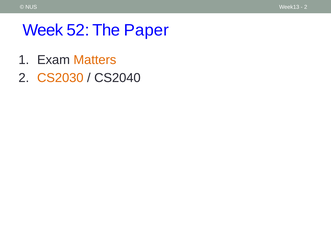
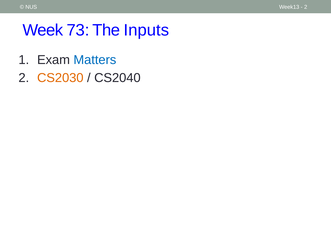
52: 52 -> 73 (78, 30)
Paper: Paper -> Inputs (146, 30)
Matters colour: orange -> blue (95, 60)
